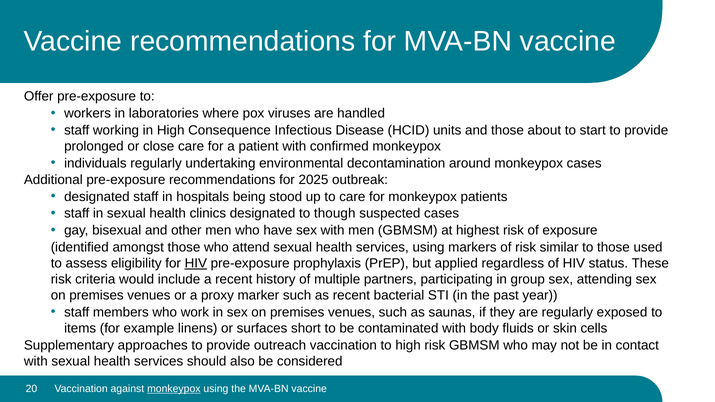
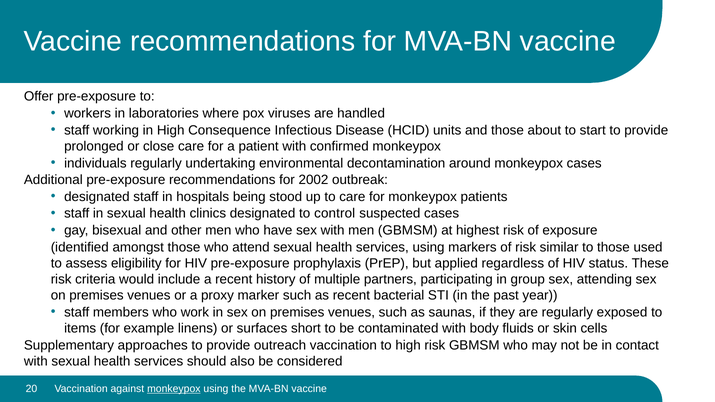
2025: 2025 -> 2002 (313, 180)
though: though -> control (335, 214)
HIV underline: present -> none (196, 263)
